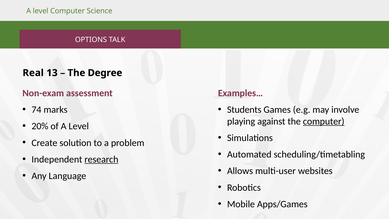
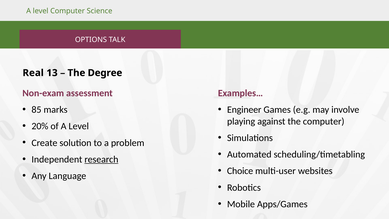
74: 74 -> 85 (36, 110)
Students: Students -> Engineer (244, 110)
computer underline: present -> none (324, 121)
Allows: Allows -> Choice (240, 171)
